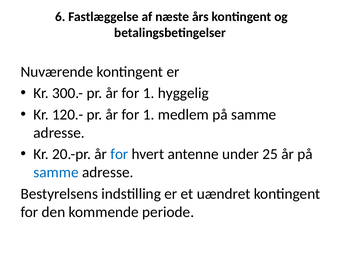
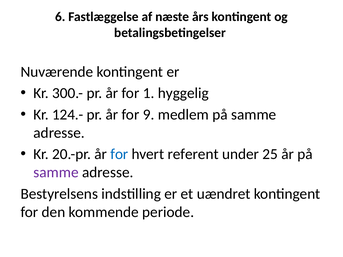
120.-: 120.- -> 124.- (68, 115)
1: 1 -> 9 (149, 115)
antenne: antenne -> referent (193, 154)
samme colour: blue -> purple (56, 173)
